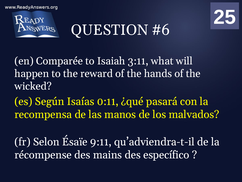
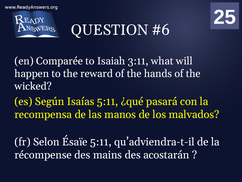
Isaías 0:11: 0:11 -> 5:11 (108, 101)
Ésaïe 9:11: 9:11 -> 5:11 (101, 141)
específico: específico -> acostarán (166, 154)
